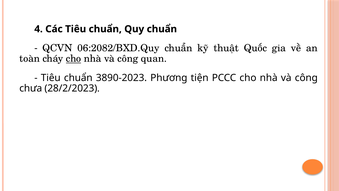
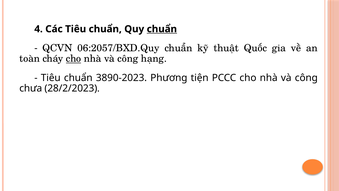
chuẩn underline: none -> present (162, 29)
06:2082/BXD.Quy: 06:2082/BXD.Quy -> 06:2057/BXD.Quy (118, 48)
quan: quan -> hạng (154, 59)
